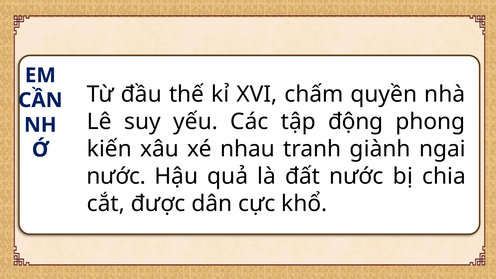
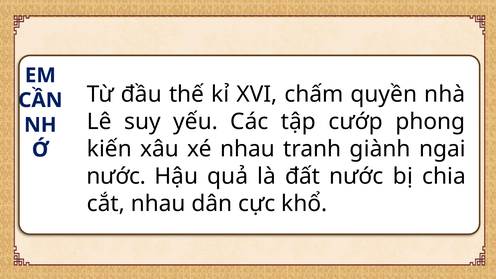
động: động -> cướp (356, 122)
cắt được: được -> nhau (158, 204)
